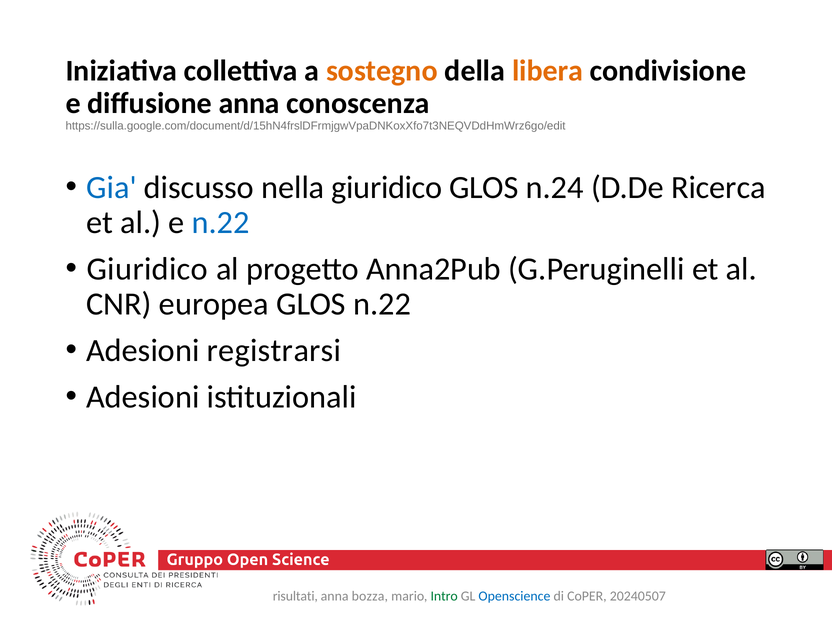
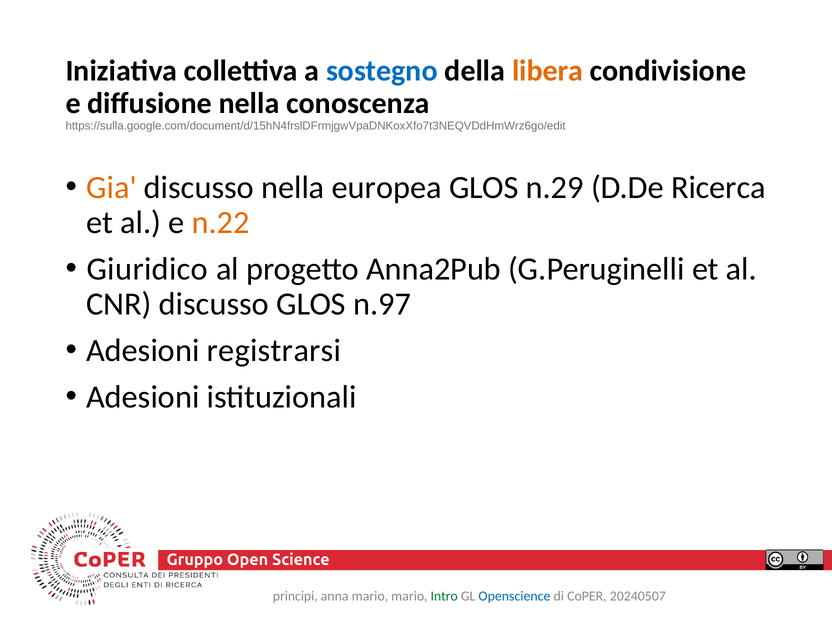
sostegno colour: orange -> blue (382, 71)
diffusione anna: anna -> nella (249, 103)
Gia colour: blue -> orange (111, 188)
nella giuridico: giuridico -> europea (387, 188)
n.24: n.24 -> n.29 (555, 188)
n.22 colour: blue -> orange (221, 223)
CNR europea: europea -> discusso (214, 304)
GLOS n.22: n.22 -> n.97 (382, 304)
risultati: risultati -> principi (295, 596)
anna bozza: bozza -> mario (370, 596)
